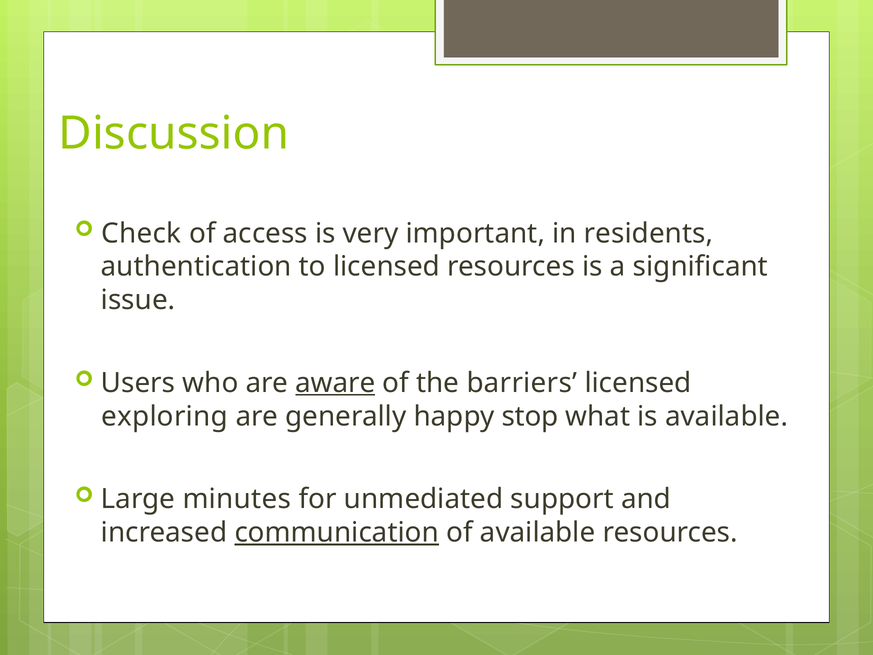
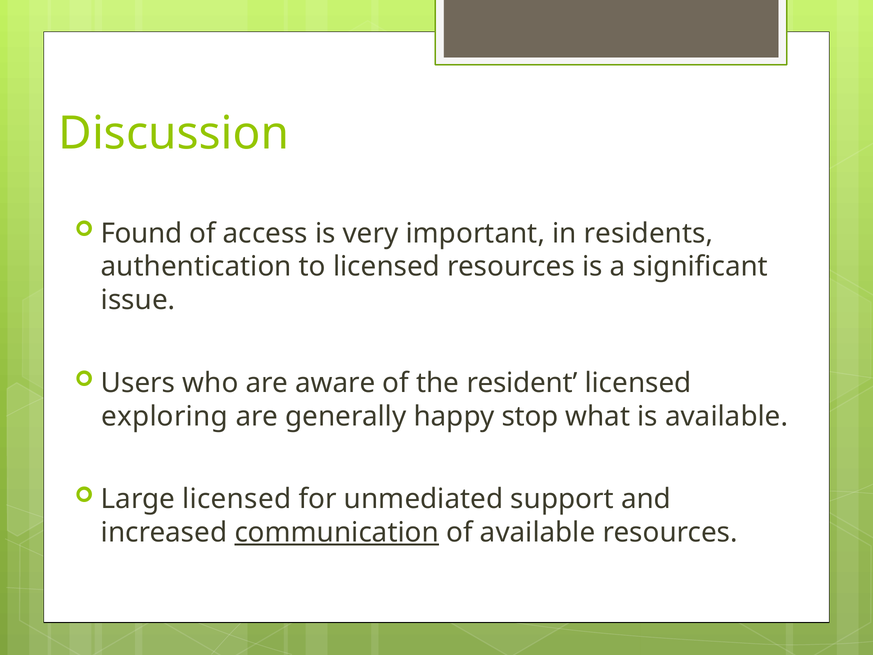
Check: Check -> Found (142, 233)
aware underline: present -> none (335, 383)
barriers: barriers -> resident (522, 383)
Large minutes: minutes -> licensed (237, 499)
